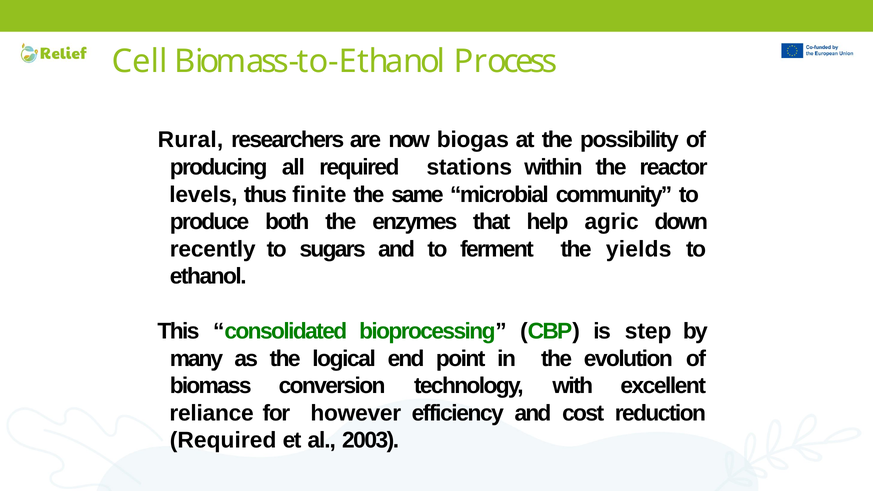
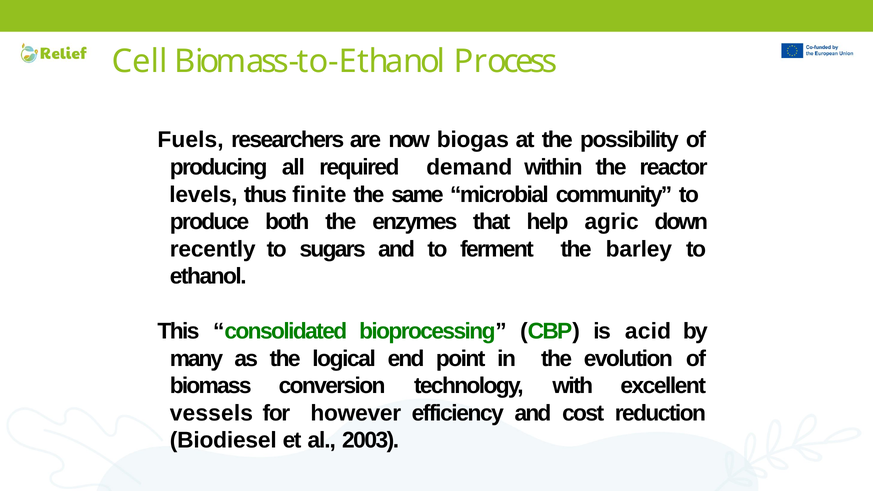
Rural: Rural -> Fuels (191, 140)
stations: stations -> demand (469, 167)
yields: yields -> barley (639, 249)
step: step -> acid (648, 331)
reliance: reliance -> vessels (211, 413)
Required: Required -> Biodiesel (223, 440)
